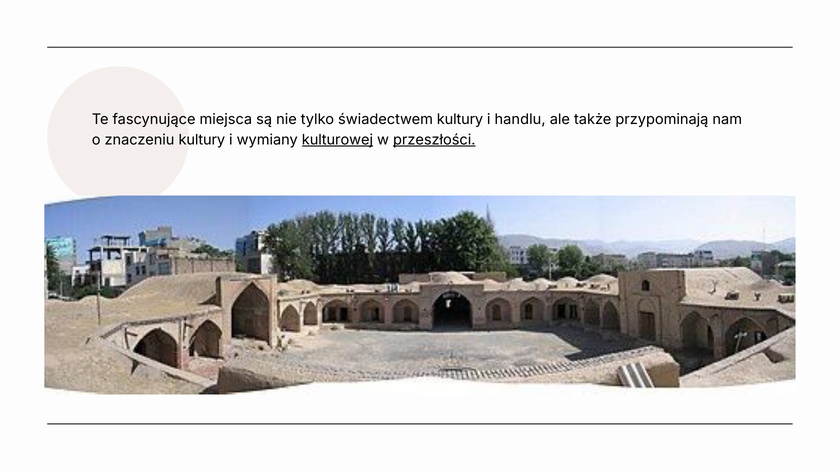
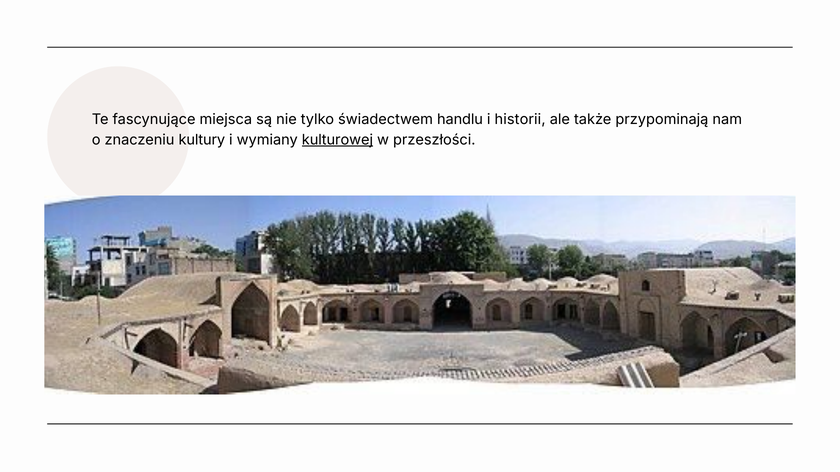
świadectwem kultury: kultury -> handlu (460, 119)
handlu: handlu -> historii (520, 119)
przeszłości underline: present -> none (434, 140)
